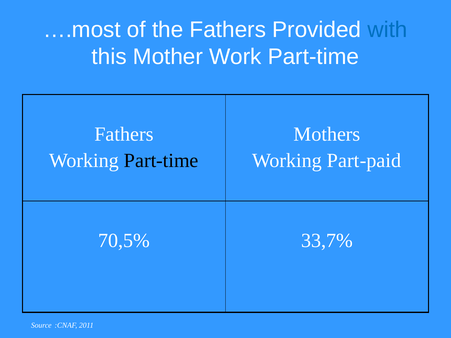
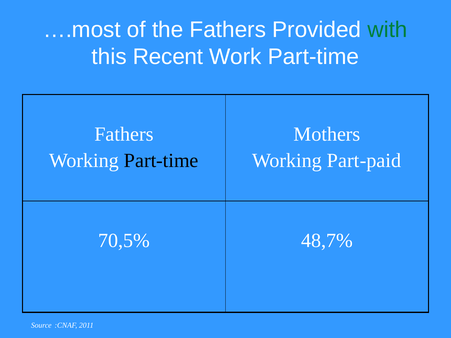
with colour: blue -> green (387, 30)
Mother: Mother -> Recent (168, 57)
33,7%: 33,7% -> 48,7% (327, 241)
